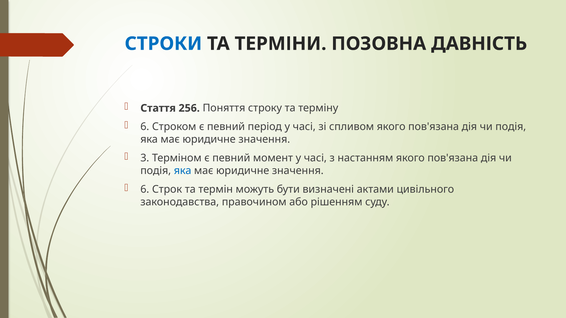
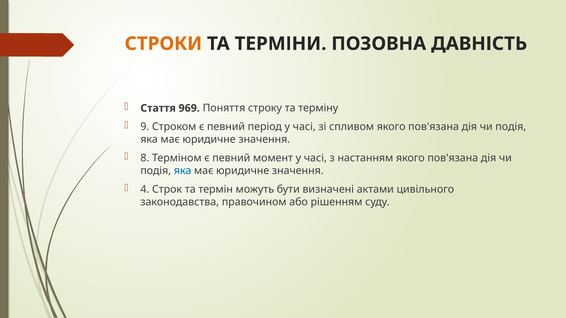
СТРОКИ colour: blue -> orange (163, 44)
256: 256 -> 969 (189, 108)
6: 6 -> 9 (145, 127)
3: 3 -> 8 (145, 158)
6: 6 -> 4 (145, 190)
